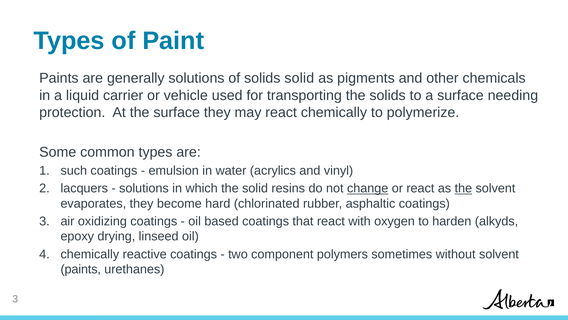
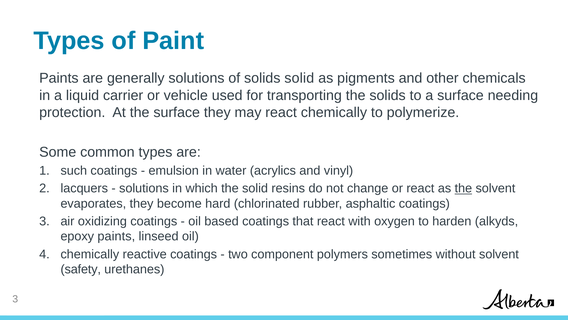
change underline: present -> none (368, 188)
epoxy drying: drying -> paints (116, 236)
paints: paints -> safety (81, 269)
